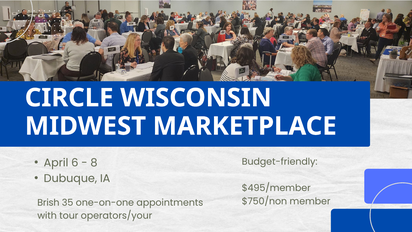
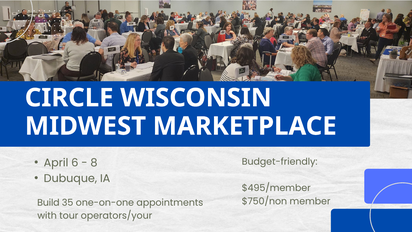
Brish: Brish -> Build (48, 202)
